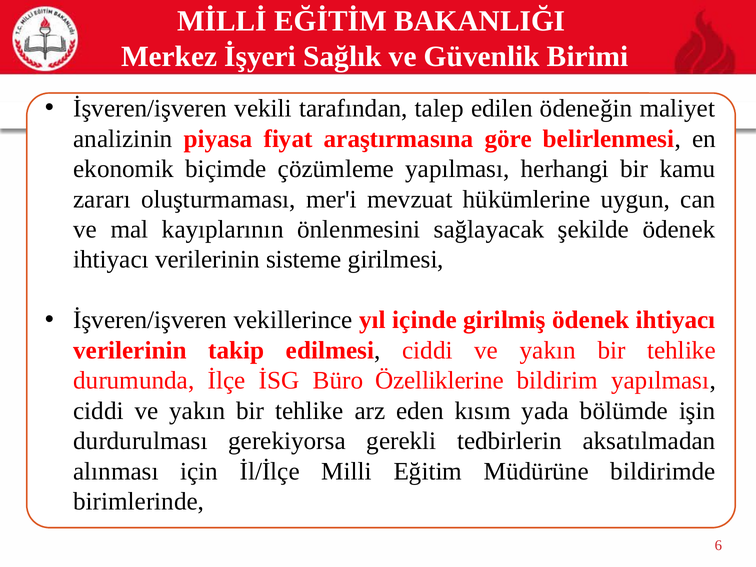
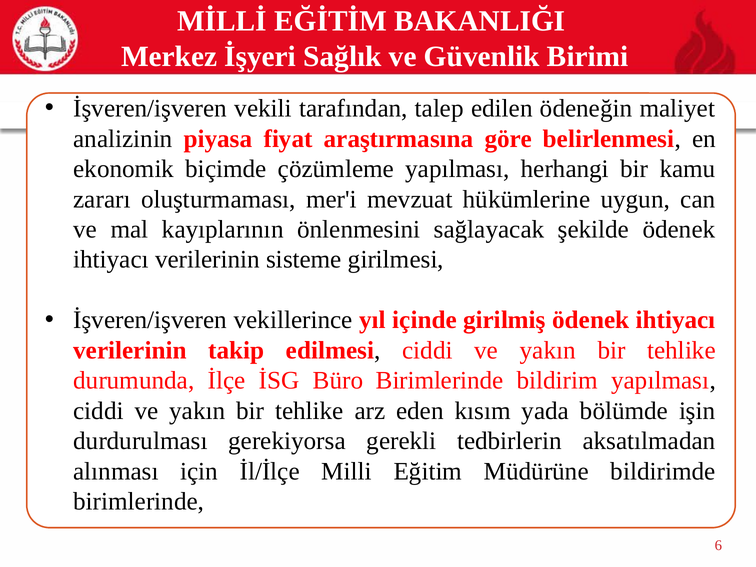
Büro Özelliklerine: Özelliklerine -> Birimlerinde (440, 381)
